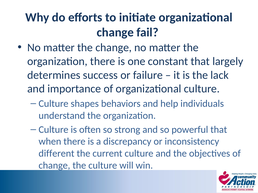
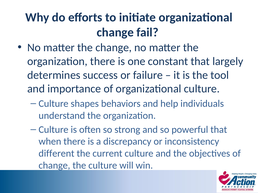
lack: lack -> tool (220, 75)
